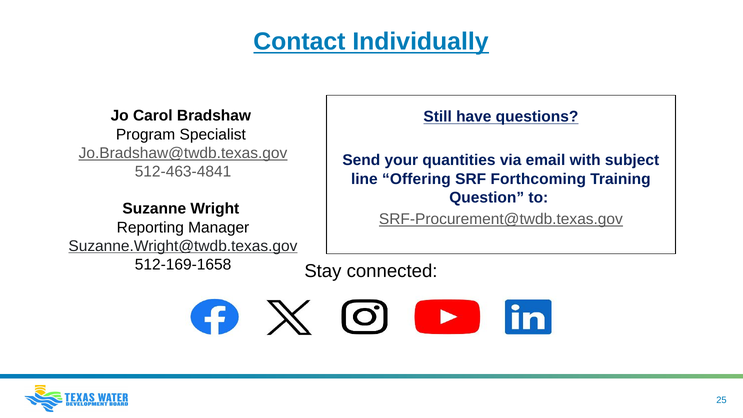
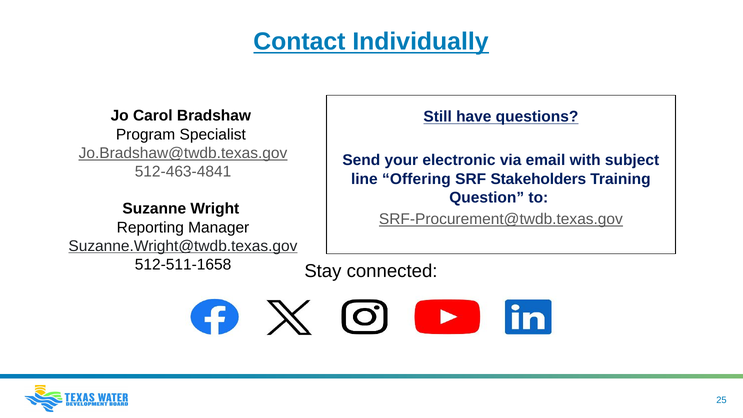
quantities: quantities -> electronic (459, 160)
Forthcoming: Forthcoming -> Stakeholders (538, 179)
512-169-1658: 512-169-1658 -> 512-511-1658 (183, 265)
